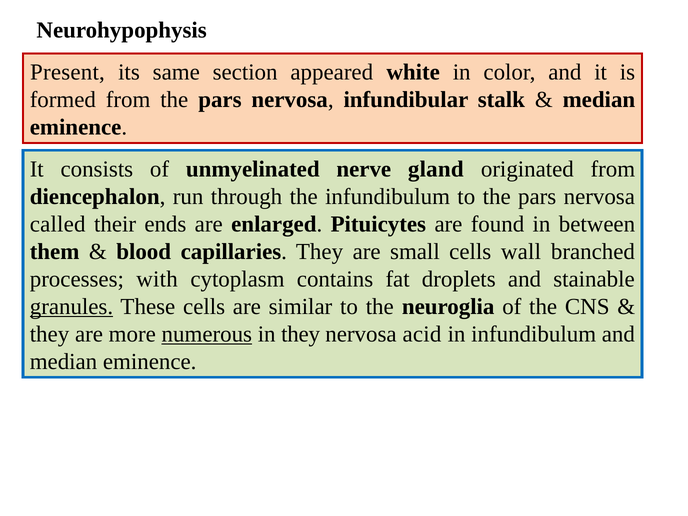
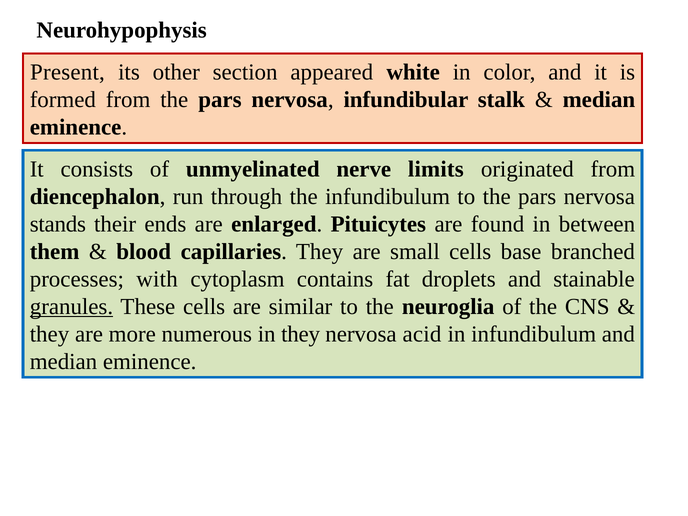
same: same -> other (176, 72)
gland: gland -> limits (436, 169)
called: called -> stands (58, 224)
wall: wall -> base (521, 252)
numerous underline: present -> none (207, 334)
